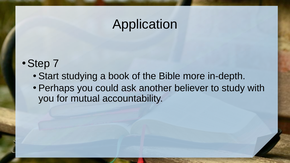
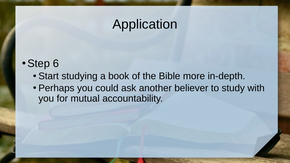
7: 7 -> 6 (56, 64)
